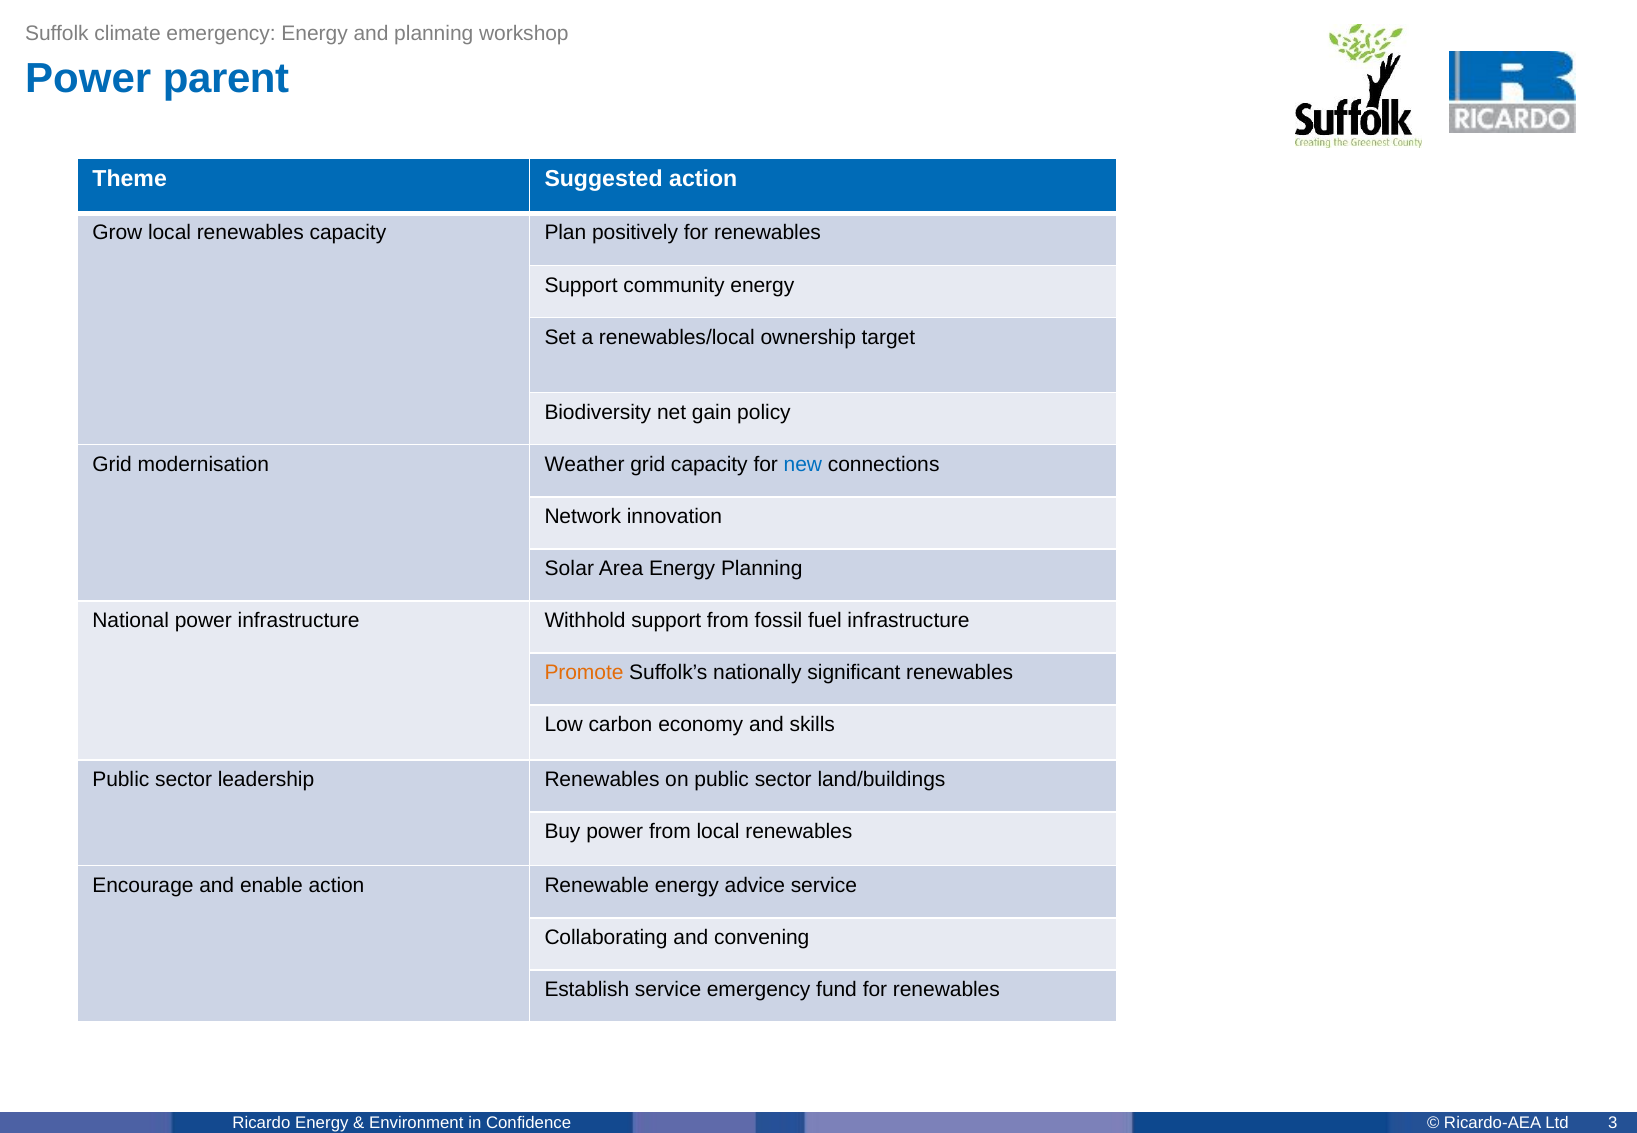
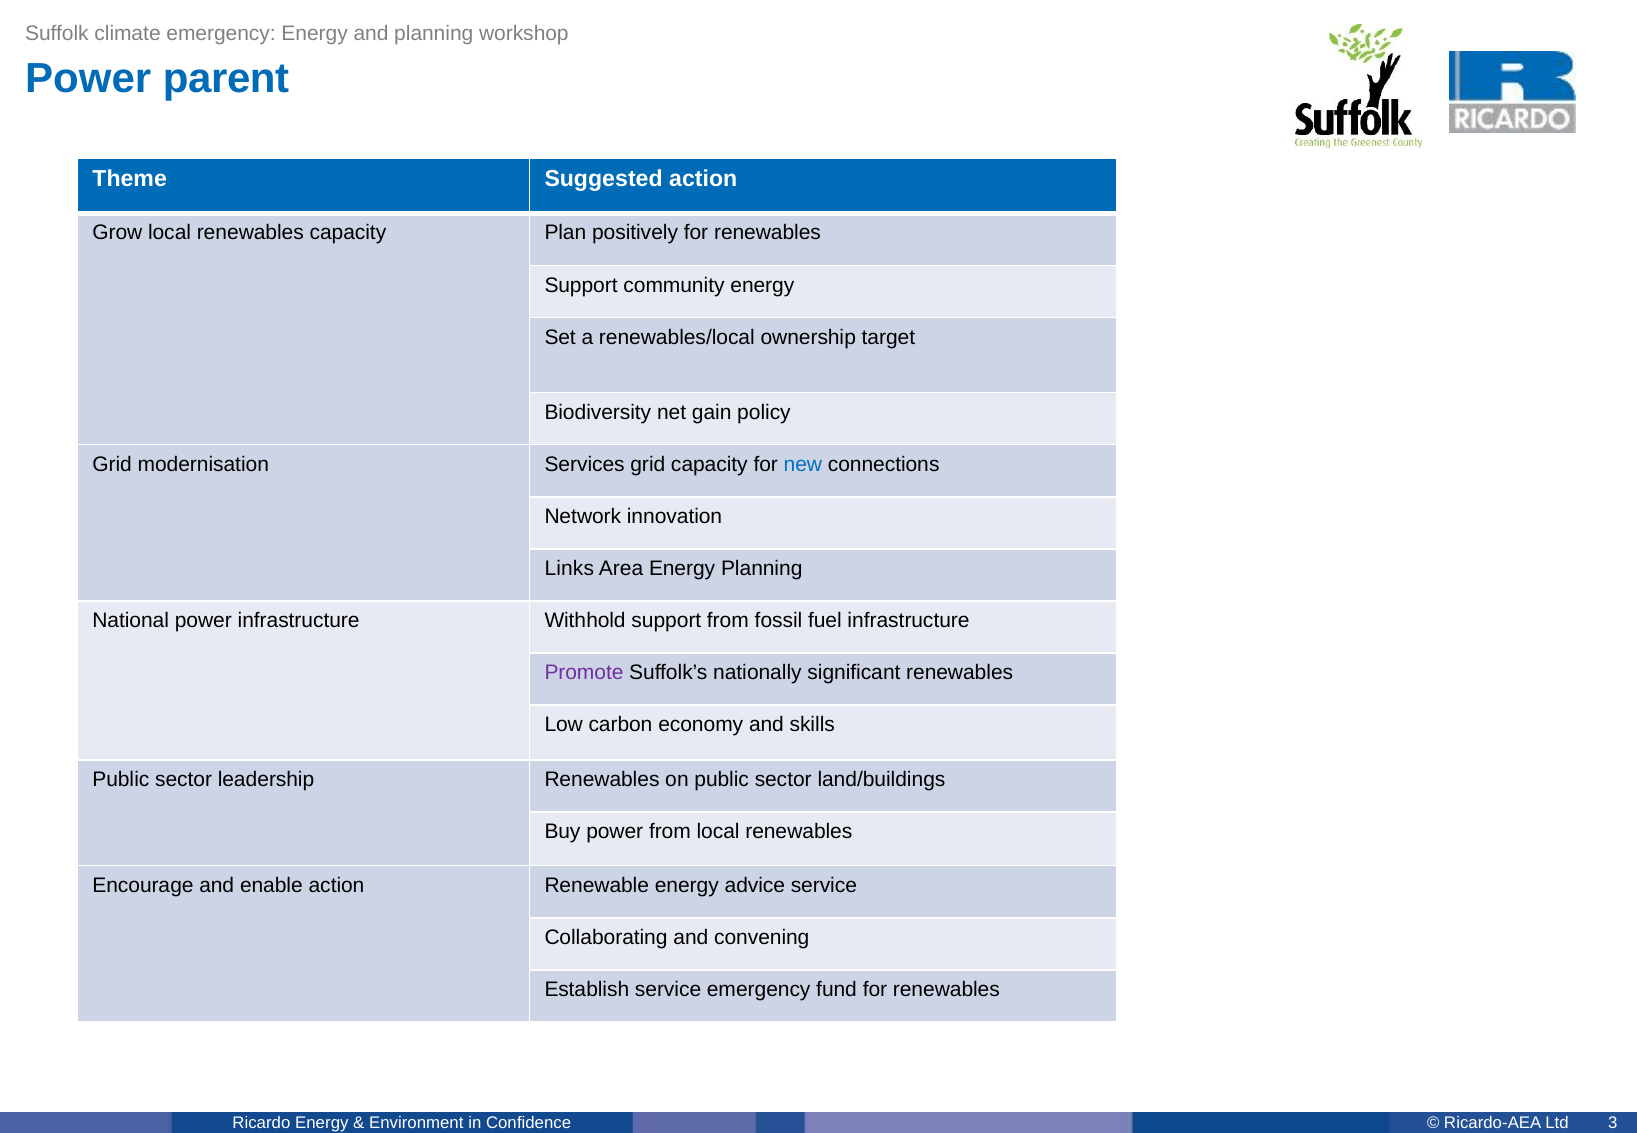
Weather: Weather -> Services (585, 464)
Solar: Solar -> Links (569, 568)
Promote colour: orange -> purple (584, 672)
